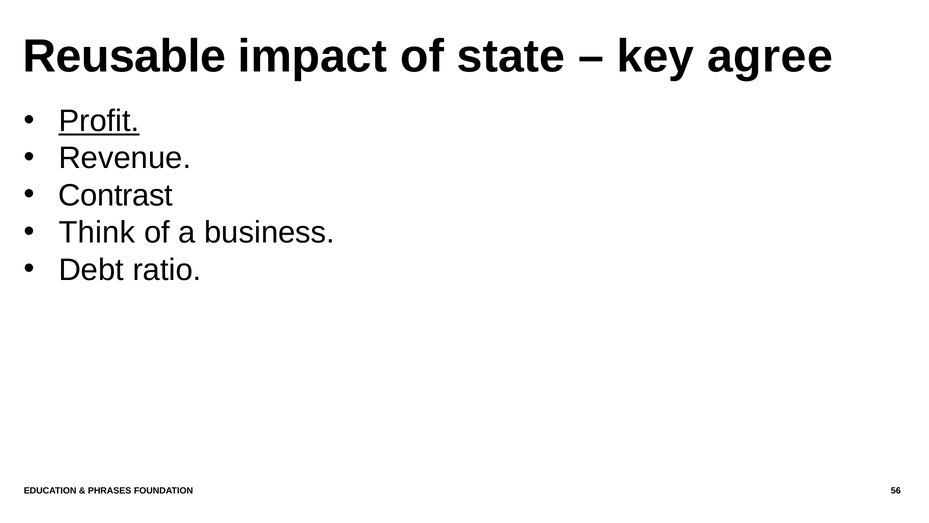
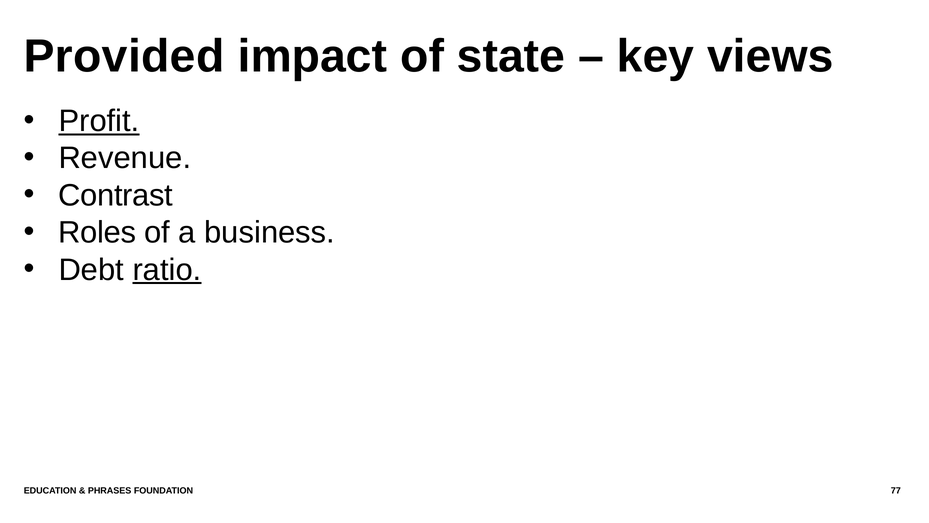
Reusable: Reusable -> Provided (124, 57)
agree: agree -> views (770, 57)
Think: Think -> Roles (97, 232)
ratio underline: none -> present (167, 270)
56: 56 -> 77 (896, 490)
